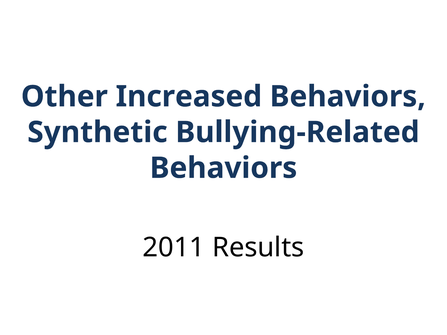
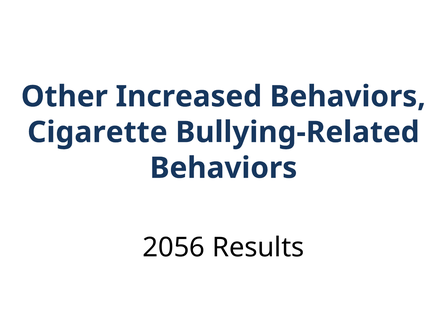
Synthetic: Synthetic -> Cigarette (97, 132)
2011: 2011 -> 2056 (174, 248)
